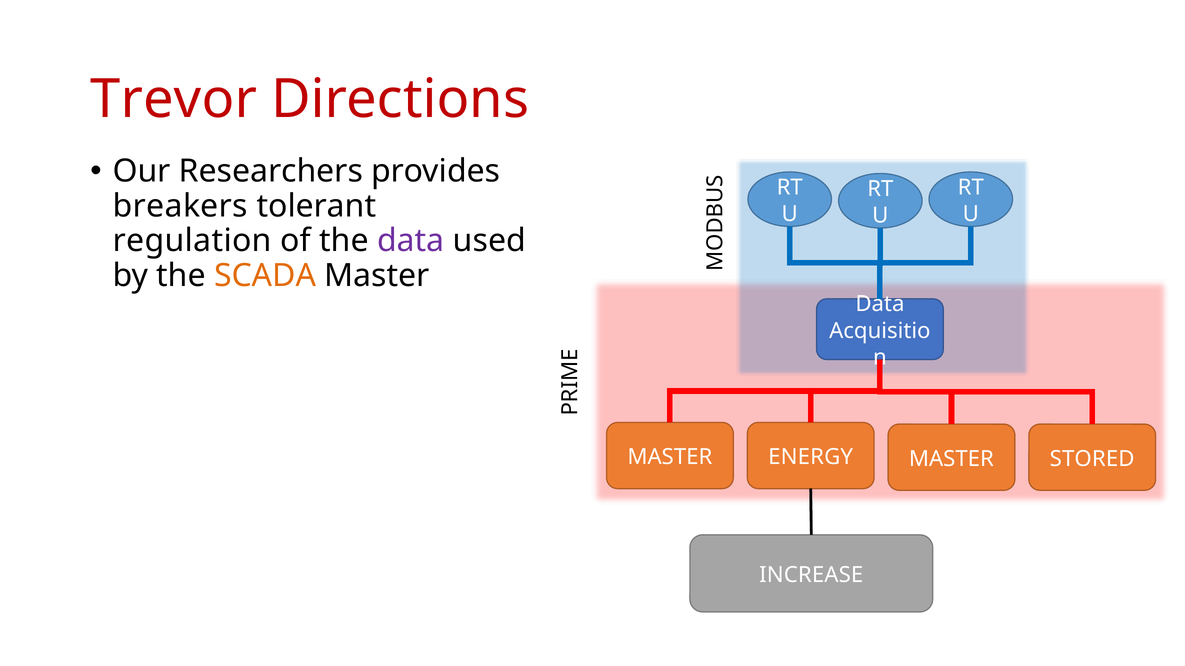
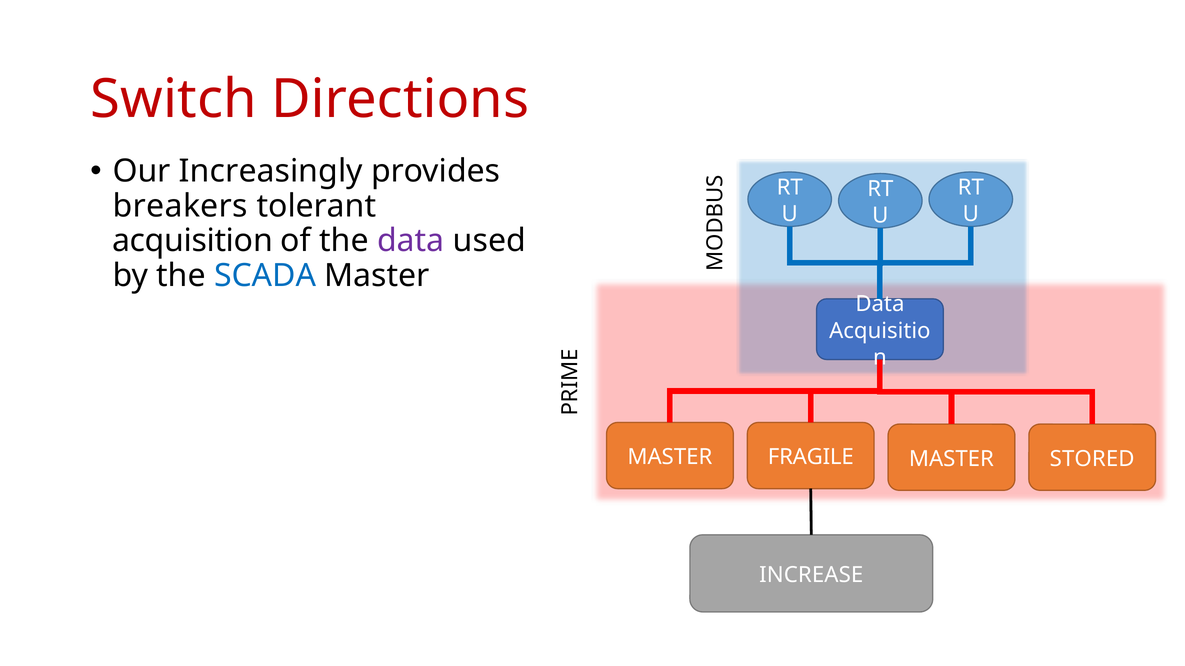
Trevor: Trevor -> Switch (174, 100)
Researchers: Researchers -> Increasingly (271, 171)
regulation: regulation -> acquisition (192, 241)
SCADA colour: orange -> blue (265, 276)
ENERGY: ENERGY -> FRAGILE (811, 457)
